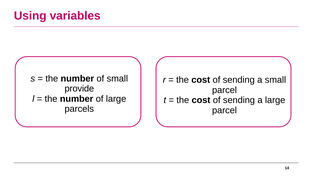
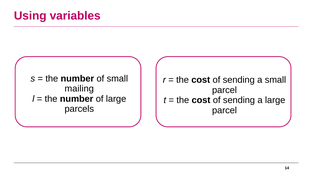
provide: provide -> mailing (79, 89)
